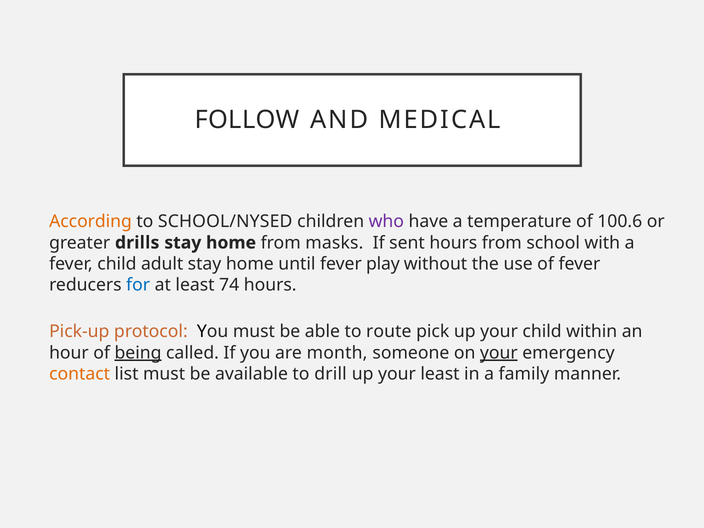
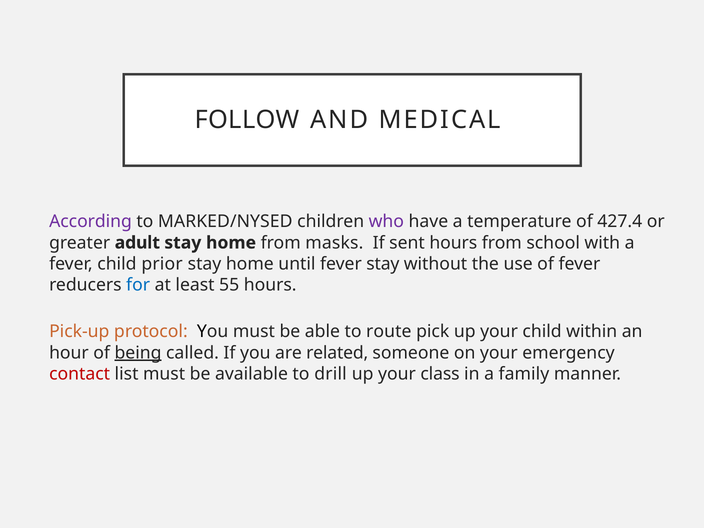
According colour: orange -> purple (91, 222)
SCHOOL/NYSED: SCHOOL/NYSED -> MARKED/NYSED (225, 222)
100.6: 100.6 -> 427.4 (620, 222)
drills: drills -> adult (137, 243)
adult: adult -> prior (162, 264)
fever play: play -> stay (383, 264)
74: 74 -> 55 (229, 285)
month: month -> related (337, 353)
your underline: present -> none (499, 353)
contact colour: orange -> red (80, 374)
your least: least -> class (440, 374)
